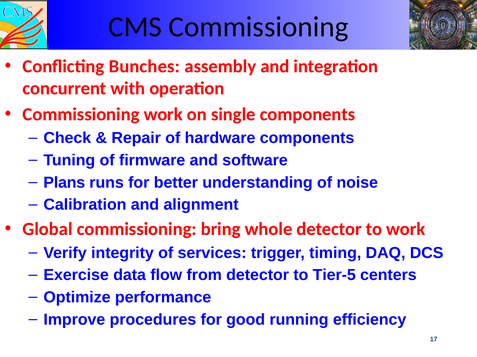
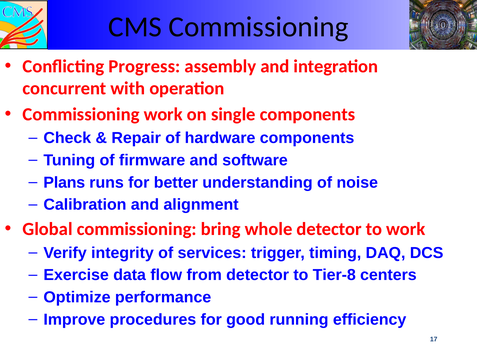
Bunches: Bunches -> Progress (144, 66)
Tier-5: Tier-5 -> Tier-8 (334, 276)
